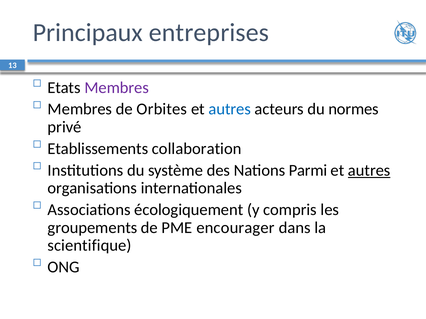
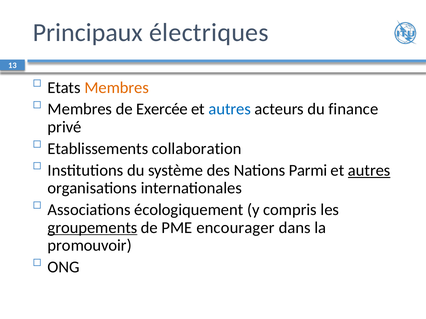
entreprises: entreprises -> électriques (209, 33)
Membres colour: purple -> orange (117, 88)
Orbites: Orbites -> Exercée (162, 109)
normes: normes -> finance (353, 109)
groupements underline: none -> present (92, 228)
scientifique: scientifique -> promouvoir (90, 246)
